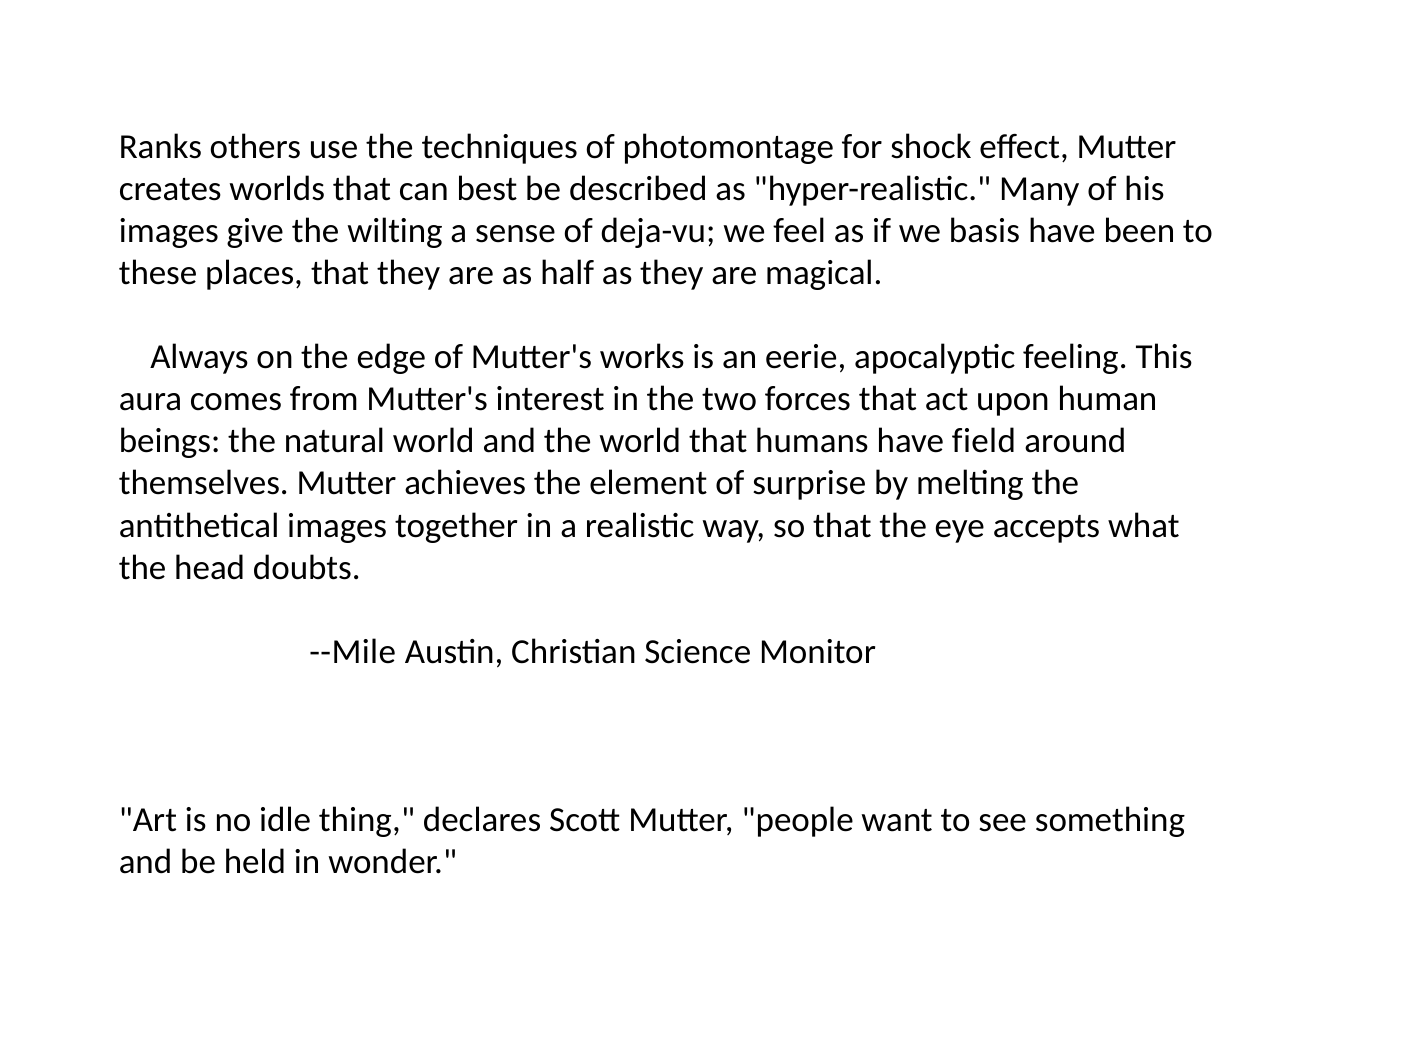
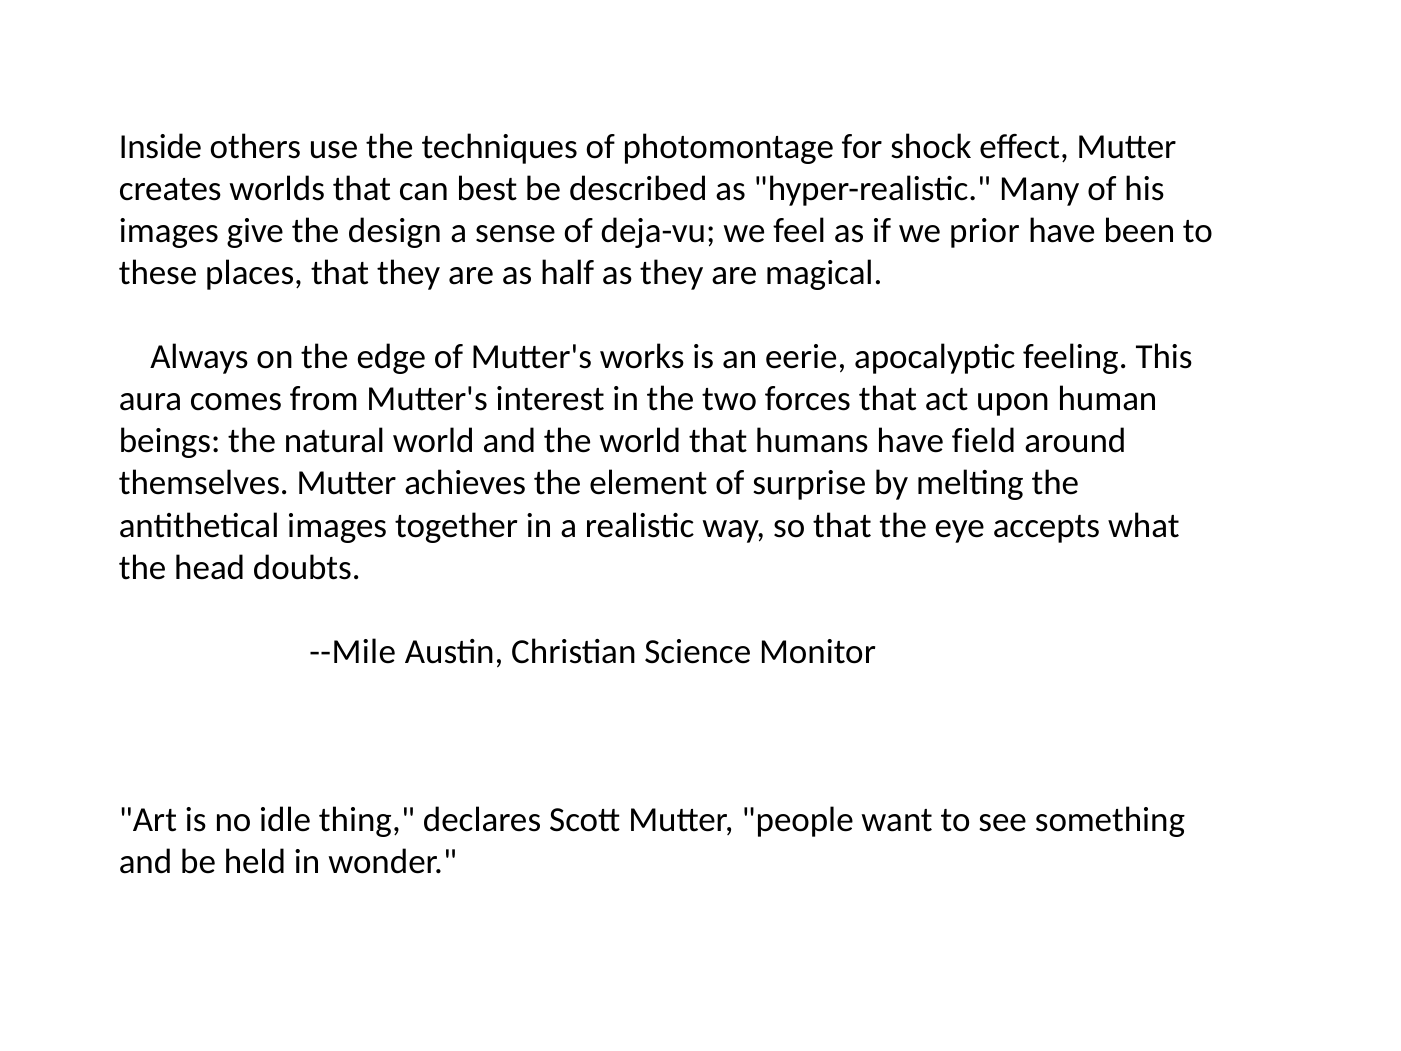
Ranks: Ranks -> Inside (161, 147)
wilting: wilting -> design (395, 231)
basis: basis -> prior (984, 231)
